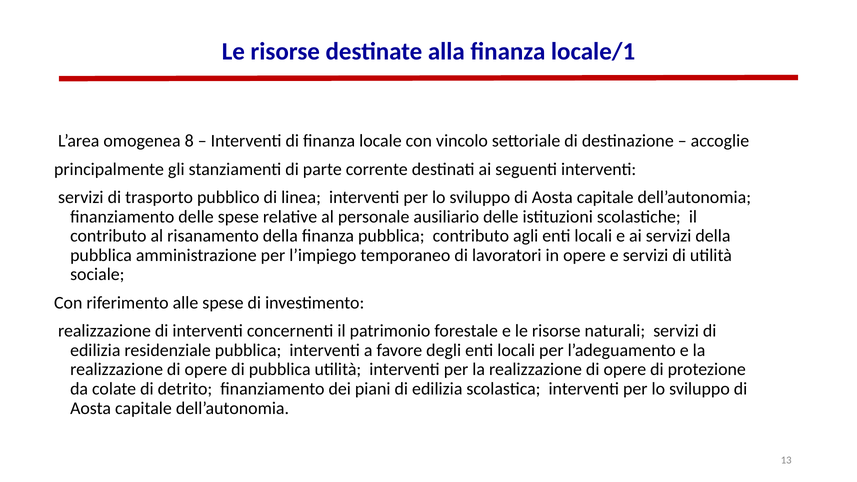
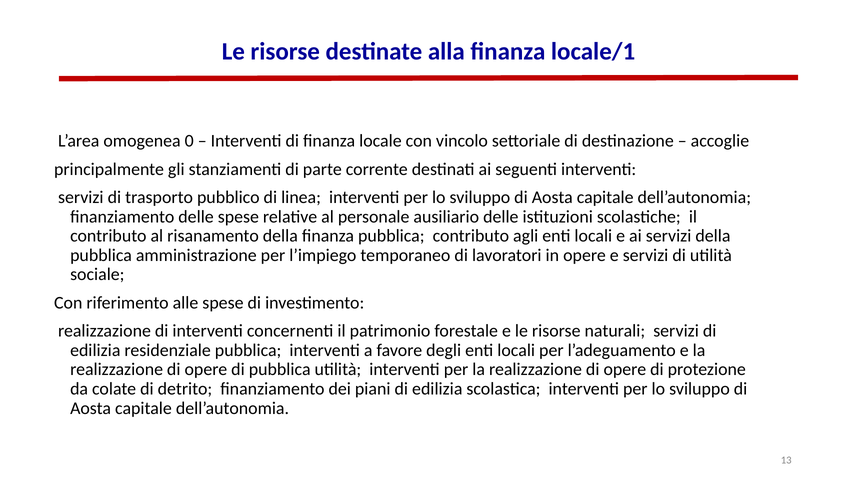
8: 8 -> 0 (189, 141)
